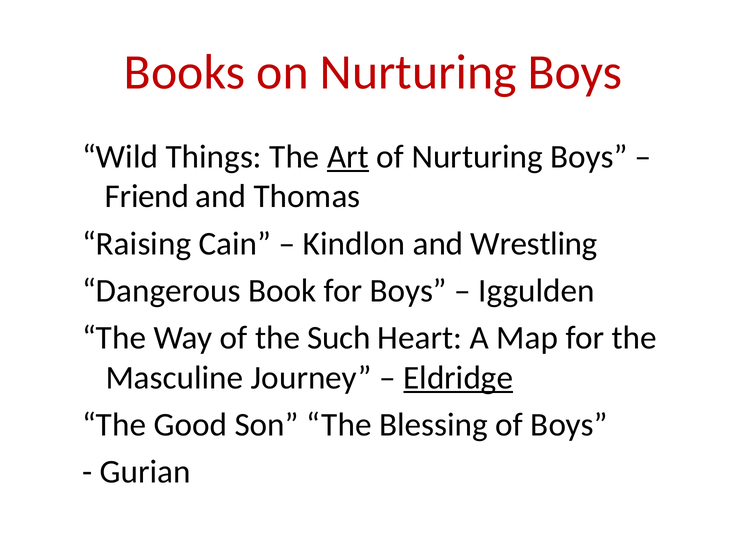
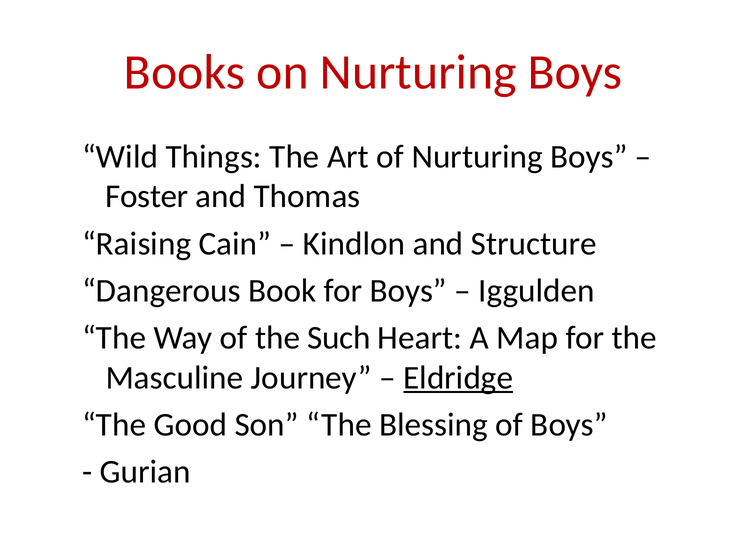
Art underline: present -> none (348, 157)
Friend: Friend -> Foster (147, 197)
Wrestling: Wrestling -> Structure (534, 244)
